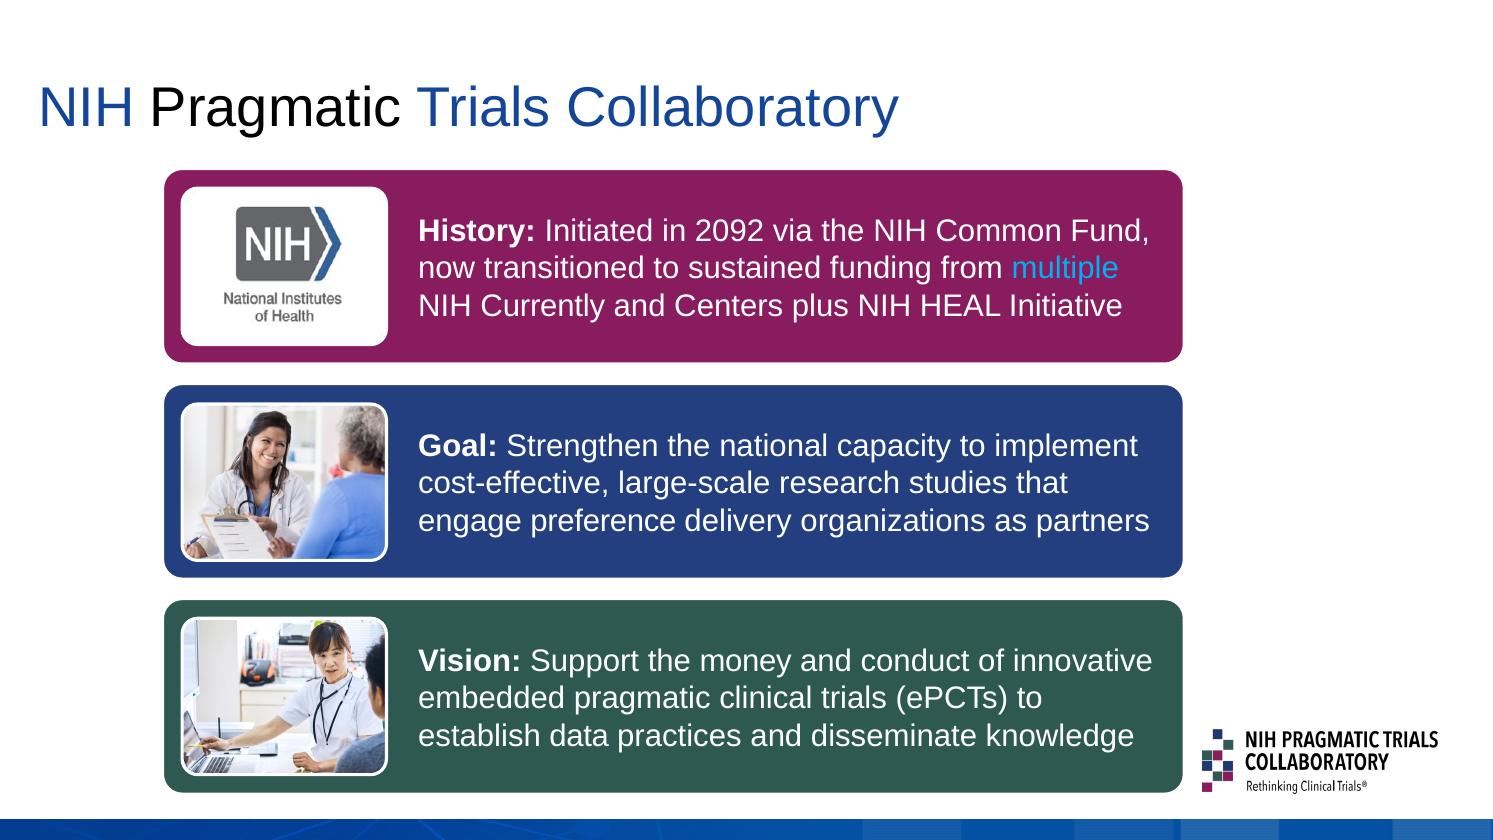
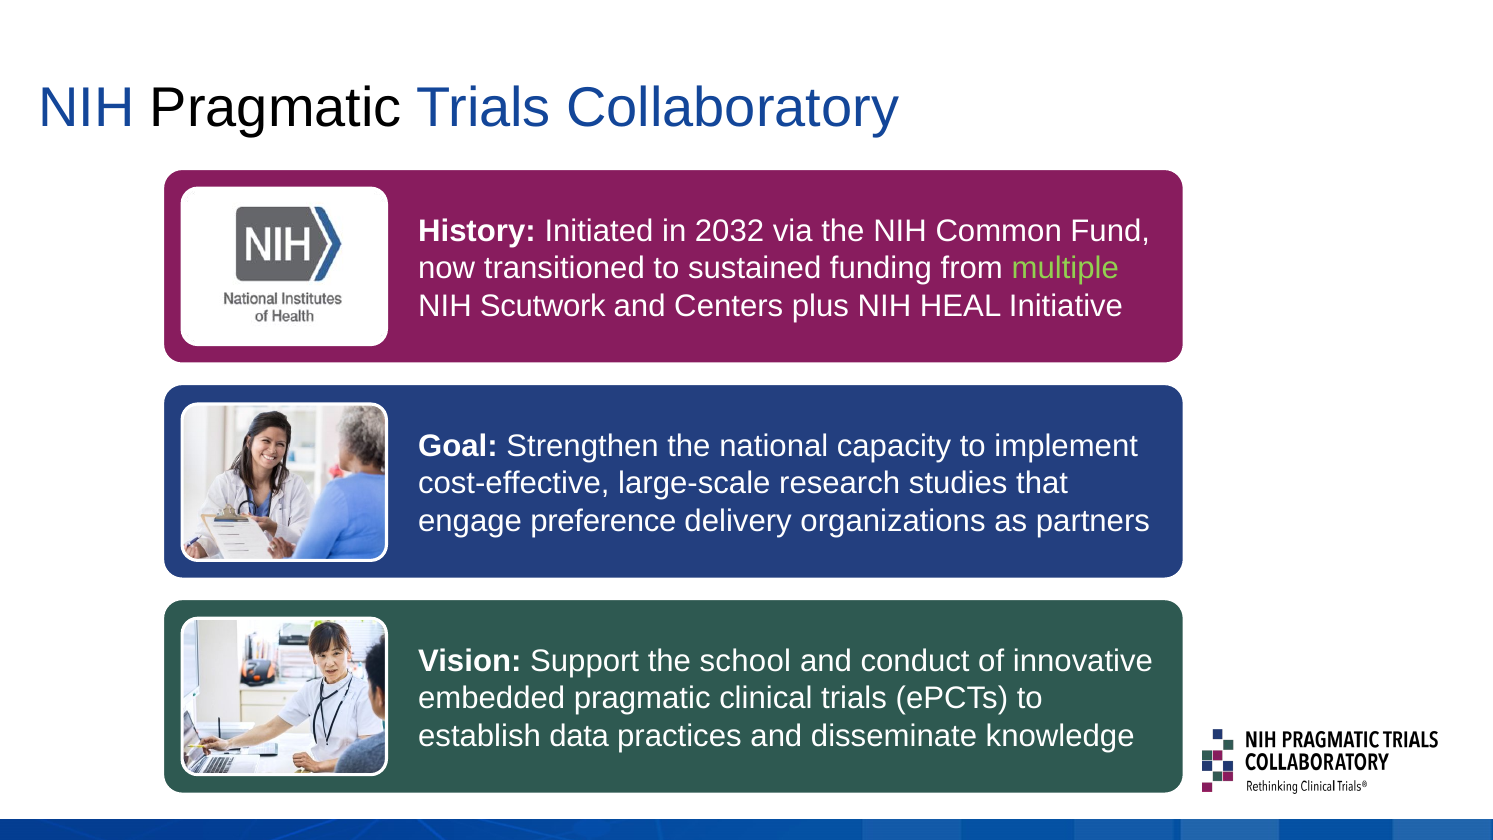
2092: 2092 -> 2032 (730, 231)
multiple colour: light blue -> light green (1065, 268)
Currently: Currently -> Scutwork (543, 306)
money: money -> school (745, 661)
